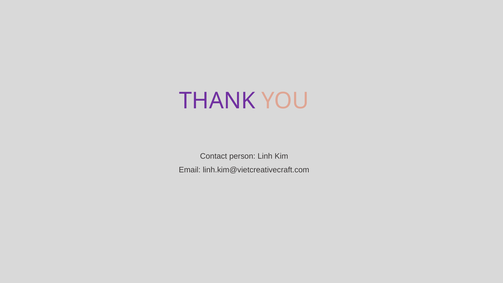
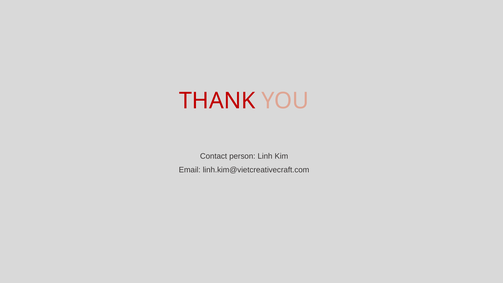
THANK colour: purple -> red (217, 101)
